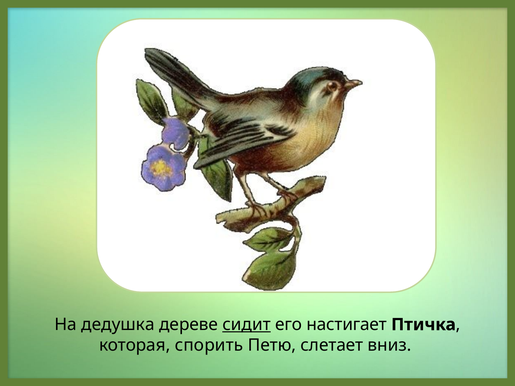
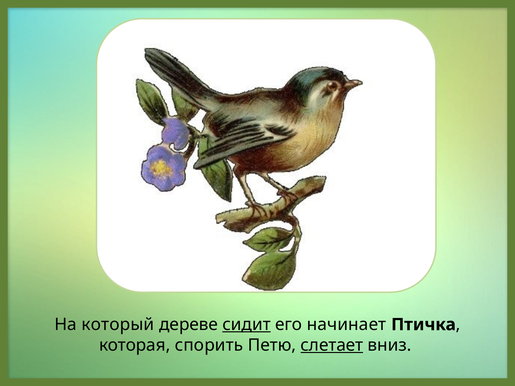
дедушка: дедушка -> который (118, 325)
настигает: настигает -> начинает (347, 325)
слетает underline: none -> present (332, 345)
